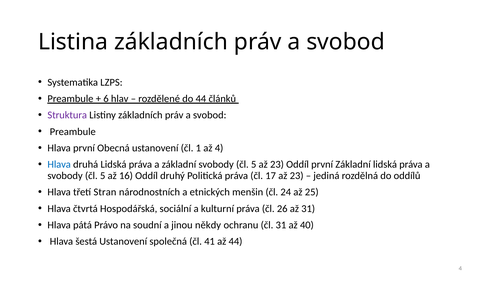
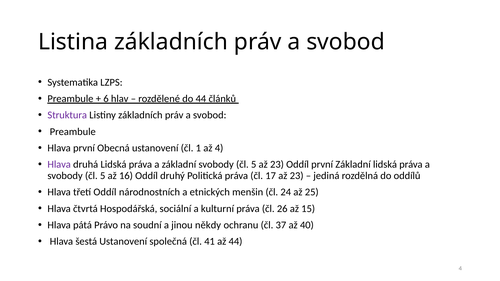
Hlava colour: blue -> purple (59, 165)
třetí Stran: Stran -> Oddíl (105, 192)
až 31: 31 -> 15 (308, 209)
čl 31: 31 -> 37 (281, 225)
